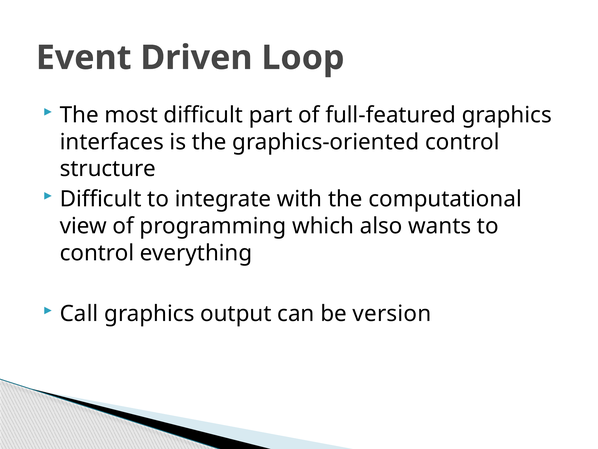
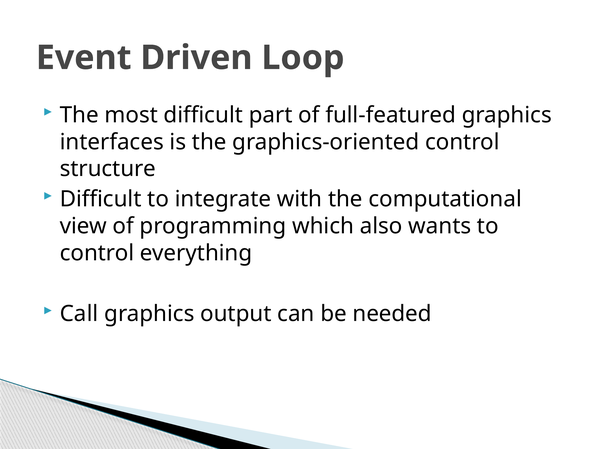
version: version -> needed (392, 313)
